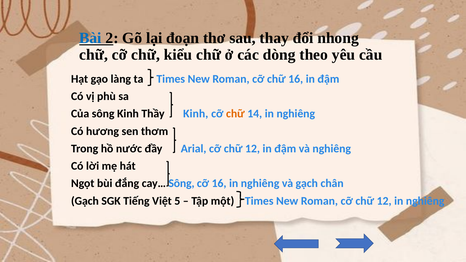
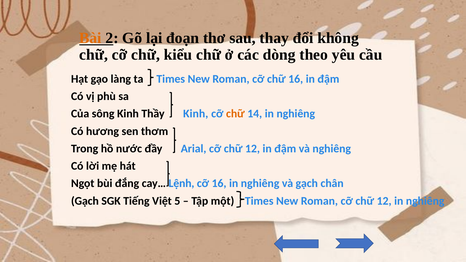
Bài colour: blue -> orange (90, 38)
nhong: nhong -> không (338, 38)
cay… Sông: Sông -> Lệnh (181, 184)
